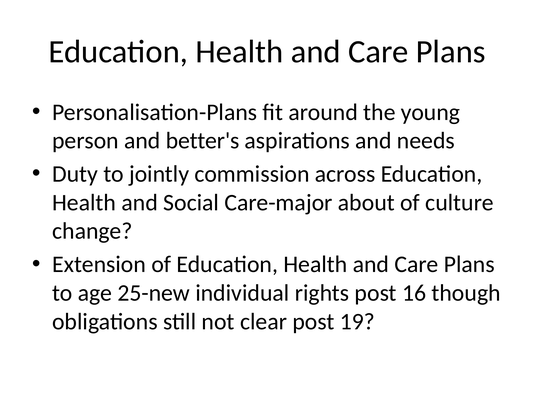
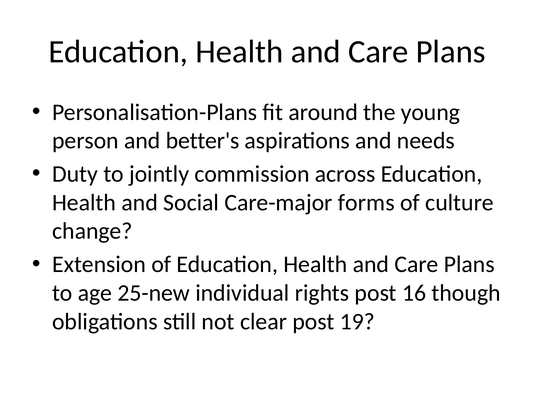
about: about -> forms (366, 203)
